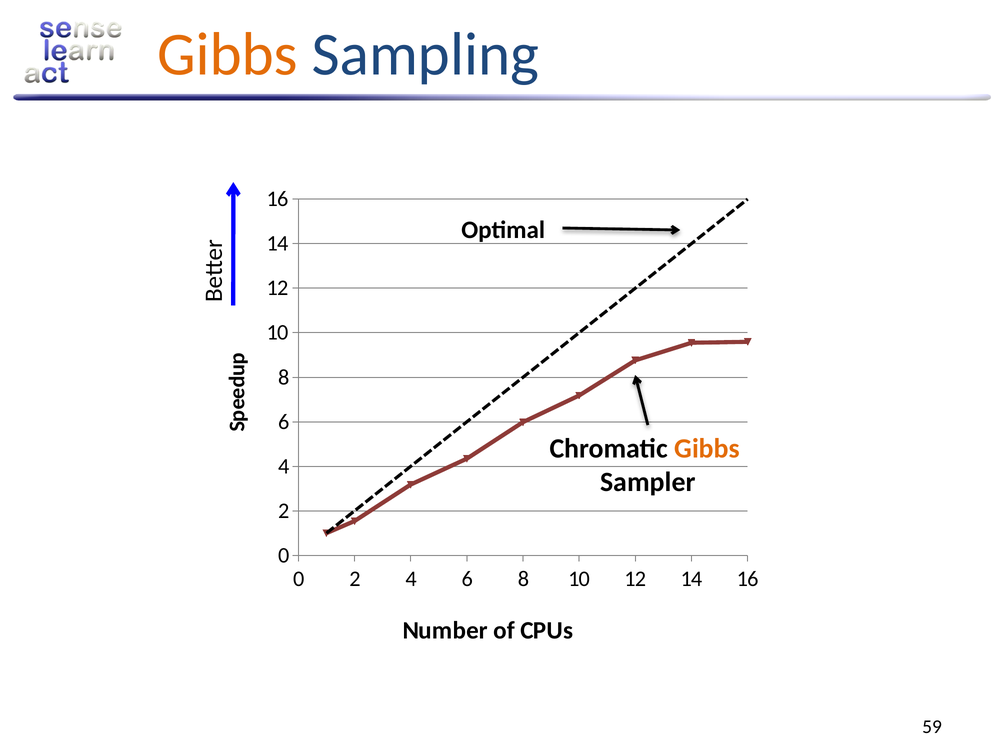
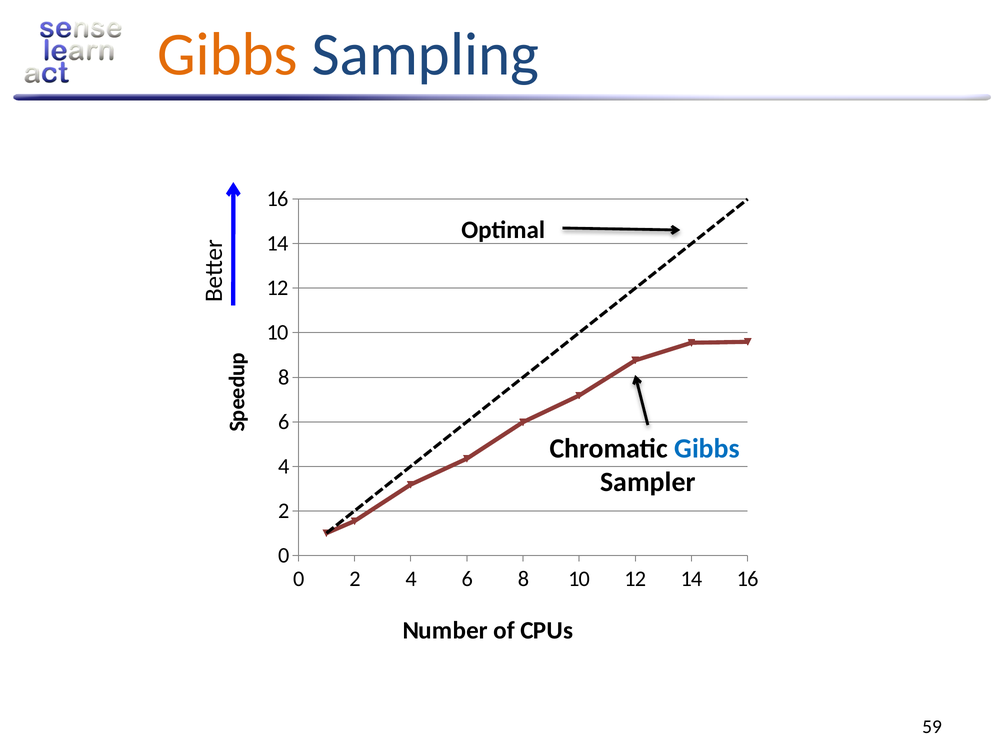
Gibbs colour: orange -> blue (707, 449)
